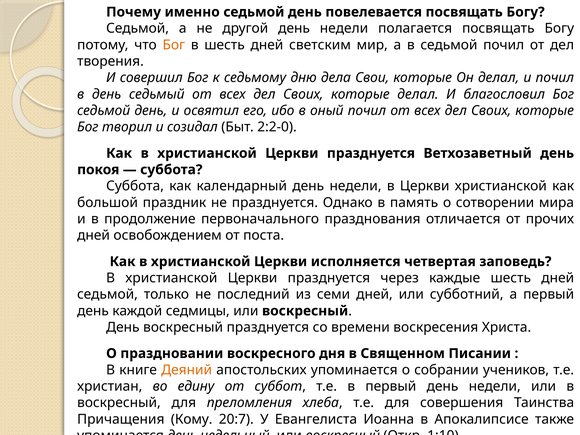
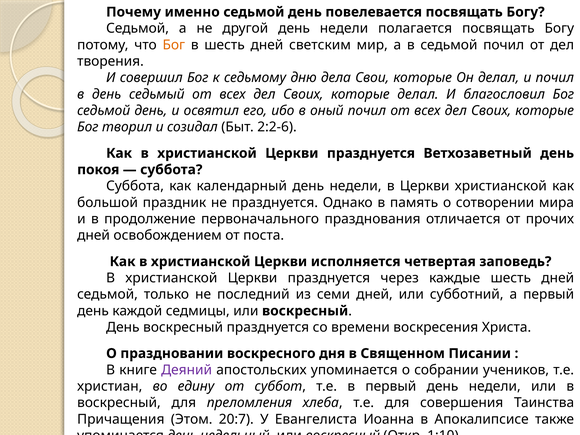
2:2-0: 2:2-0 -> 2:2-6 (277, 127)
Деяний colour: orange -> purple (187, 370)
Кому: Кому -> Этом (192, 419)
